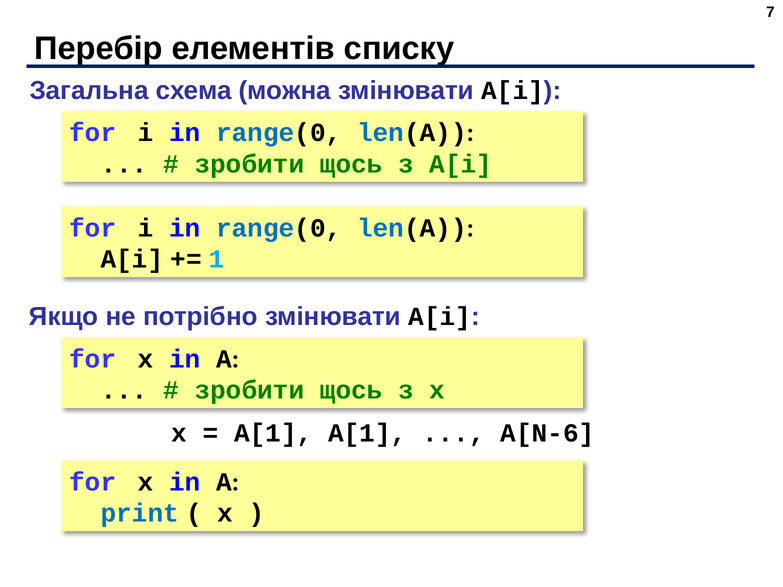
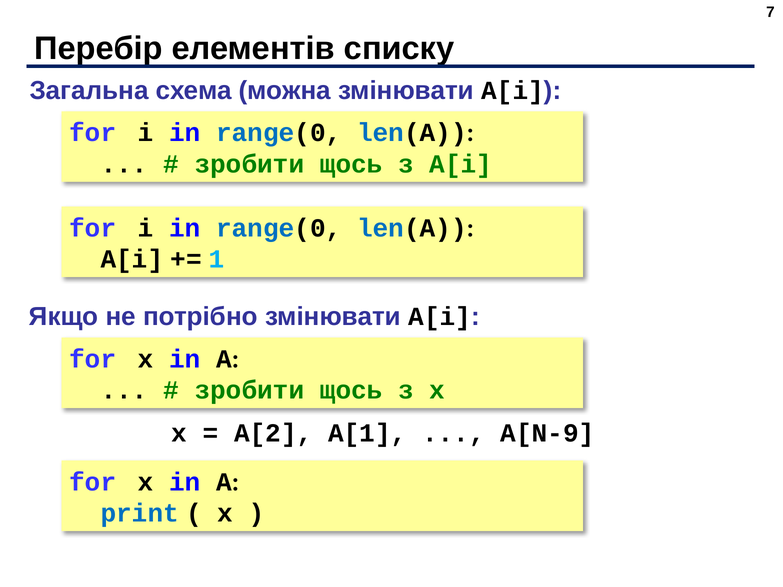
A[1: A[1 -> A[2 (273, 433)
A[N-6: A[N-6 -> A[N-9 (547, 433)
